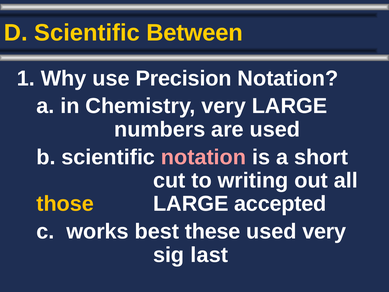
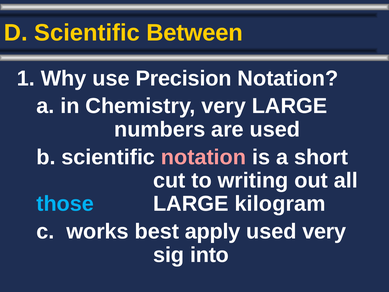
those colour: yellow -> light blue (65, 204)
accepted: accepted -> kilogram (280, 204)
these: these -> apply (213, 231)
last: last -> into (209, 255)
